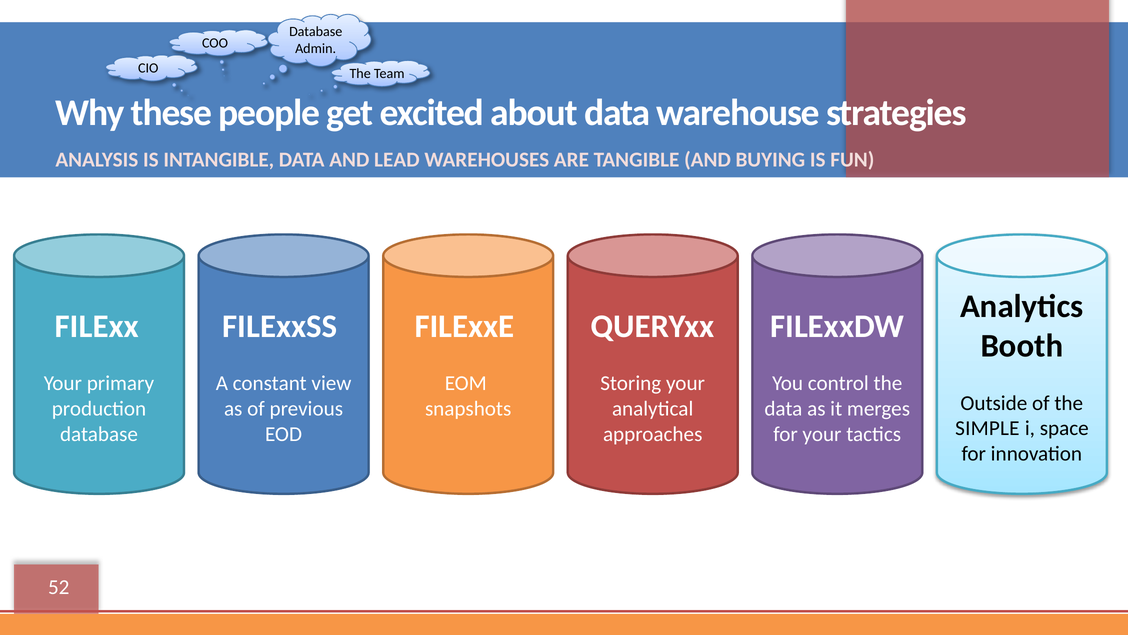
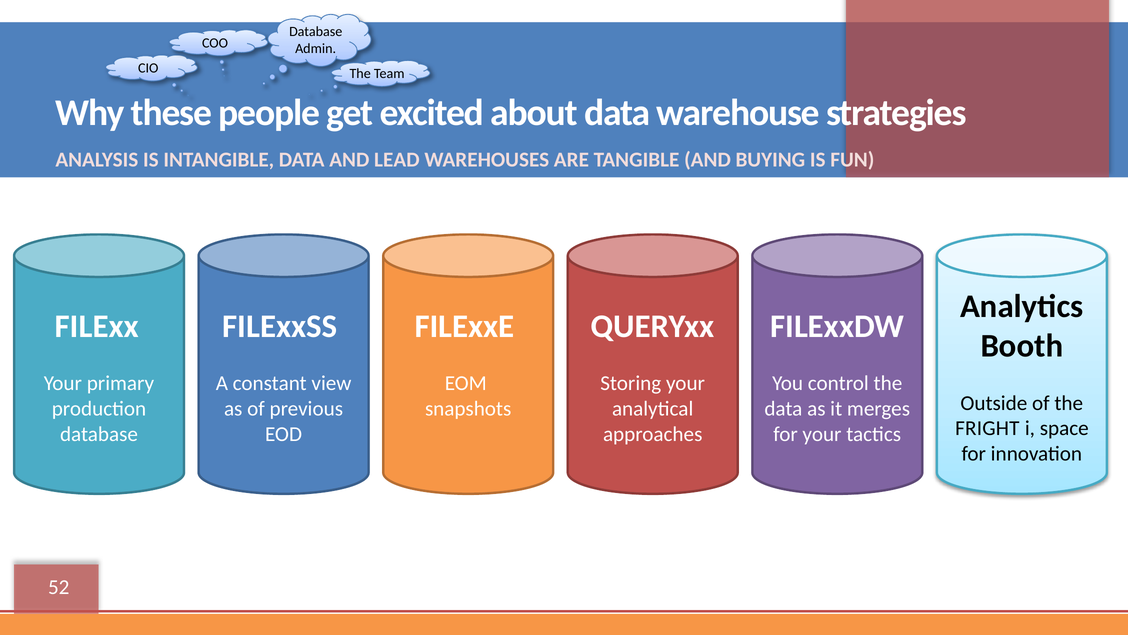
SIMPLE: SIMPLE -> FRIGHT (987, 428)
